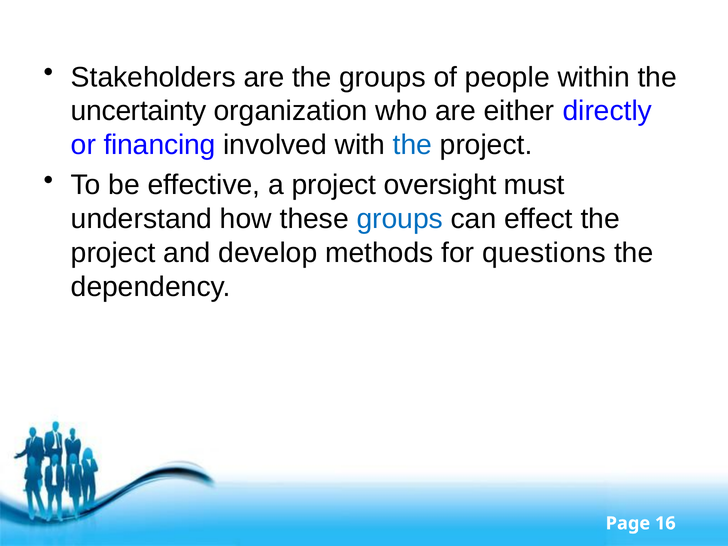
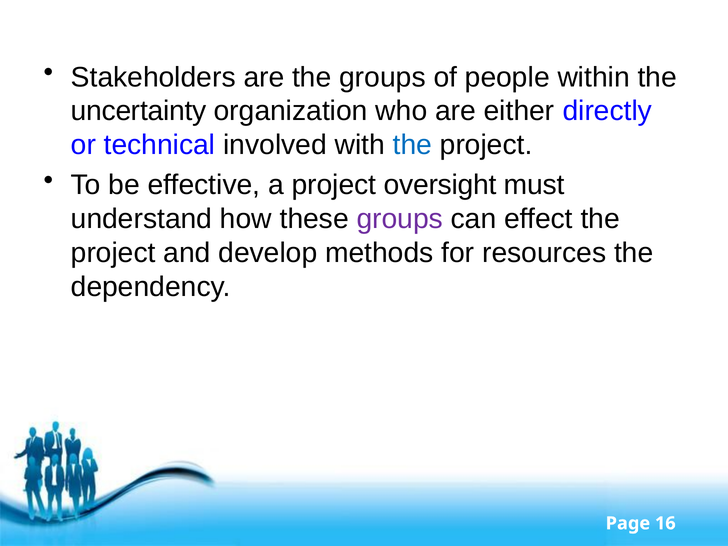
financing: financing -> technical (159, 145)
groups colour: blue -> purple (400, 219)
questions: questions -> resources (544, 253)
